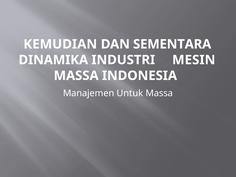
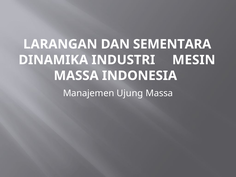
KEMUDIAN: KEMUDIAN -> LARANGAN (60, 44)
Untuk: Untuk -> Ujung (130, 93)
